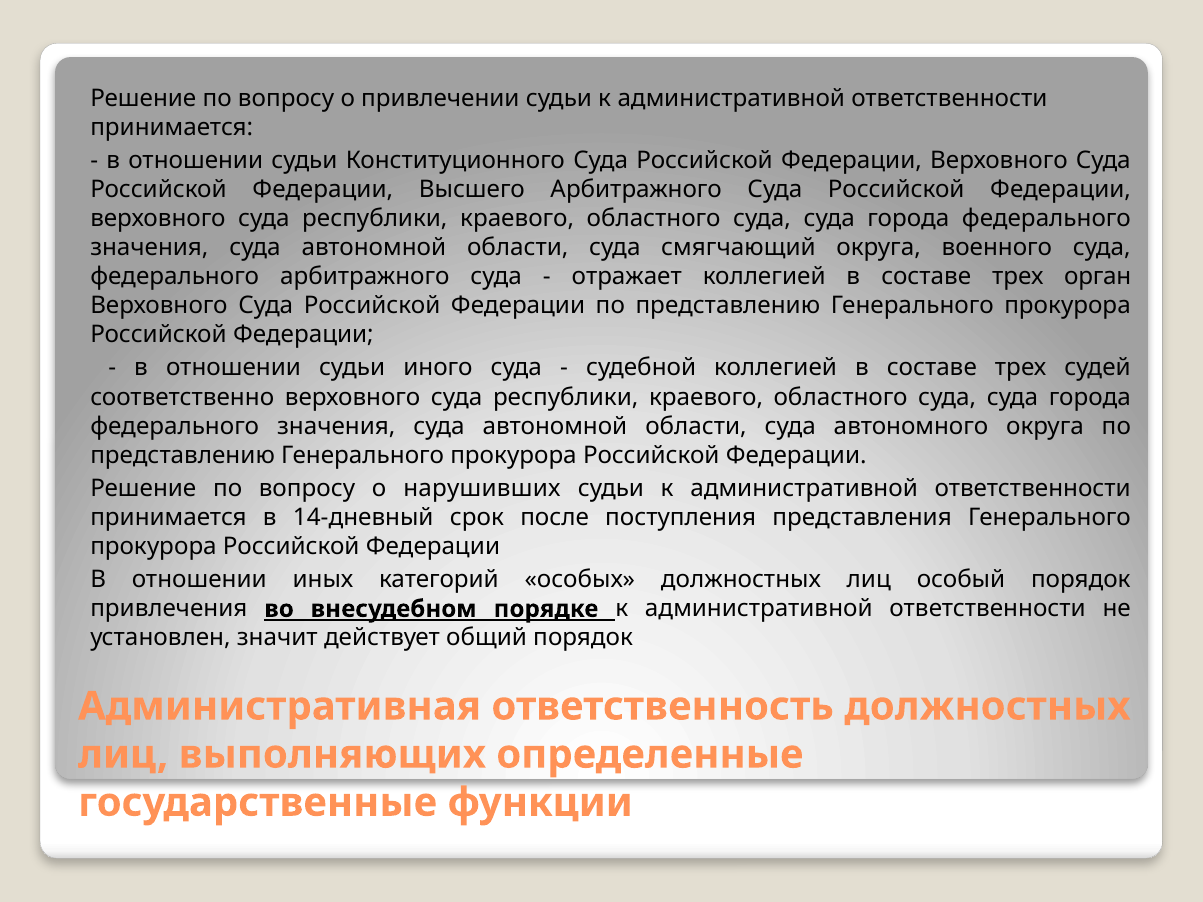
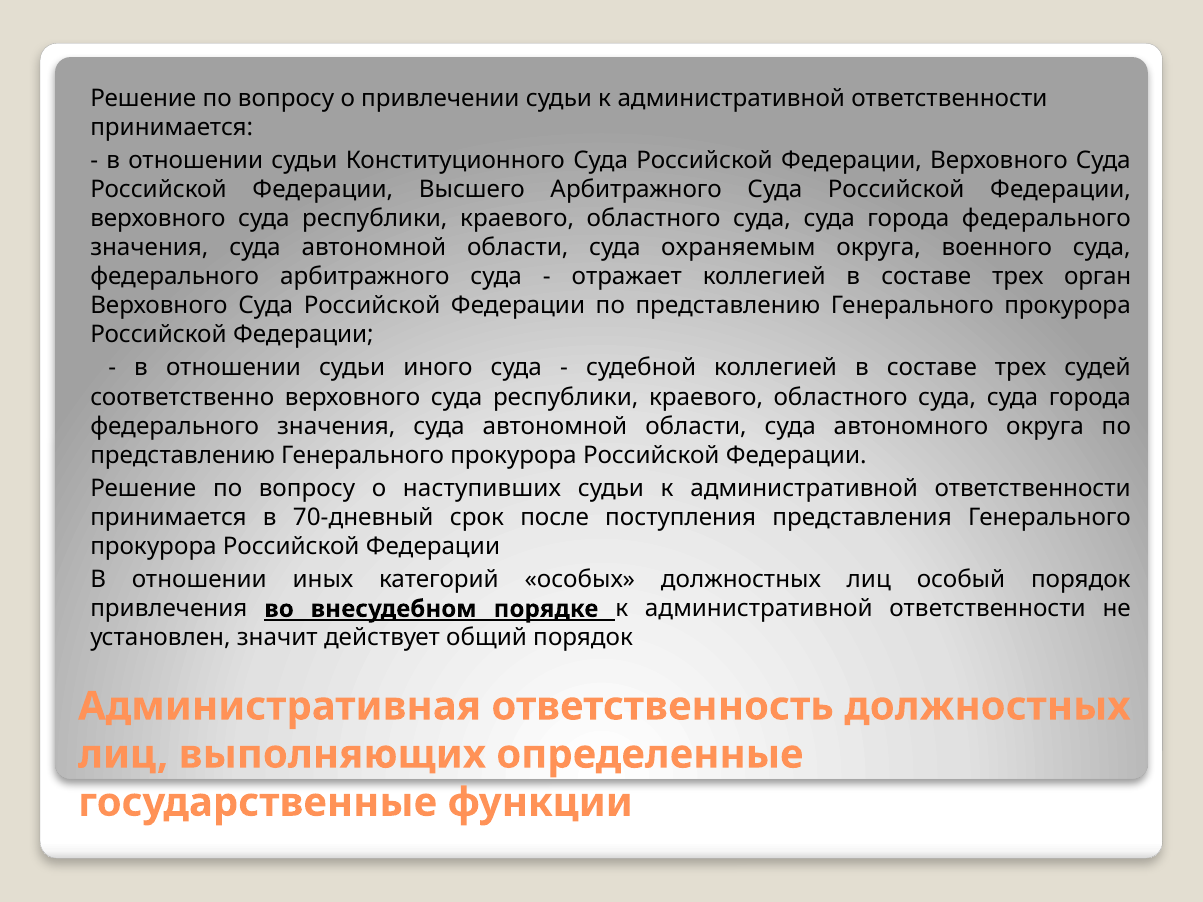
смягчающий: смягчающий -> охраняемым (738, 248)
нарушивших: нарушивших -> наступивших (482, 489)
14-дневный: 14-дневный -> 70-дневный (363, 518)
